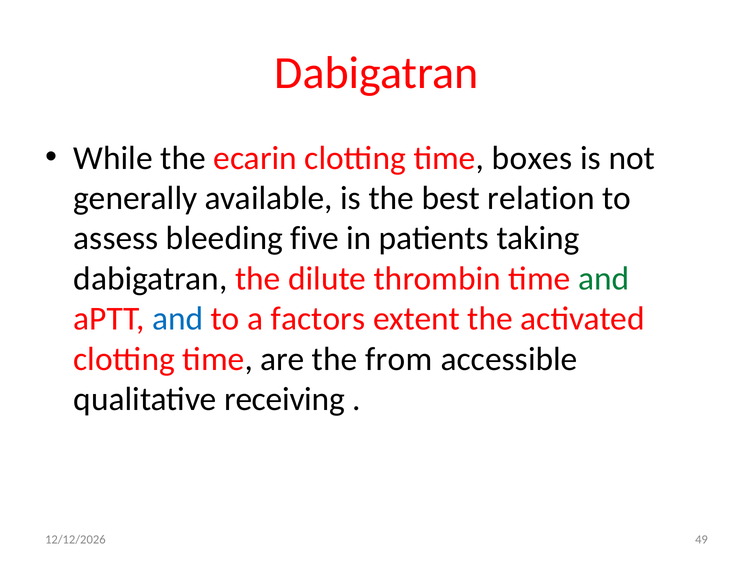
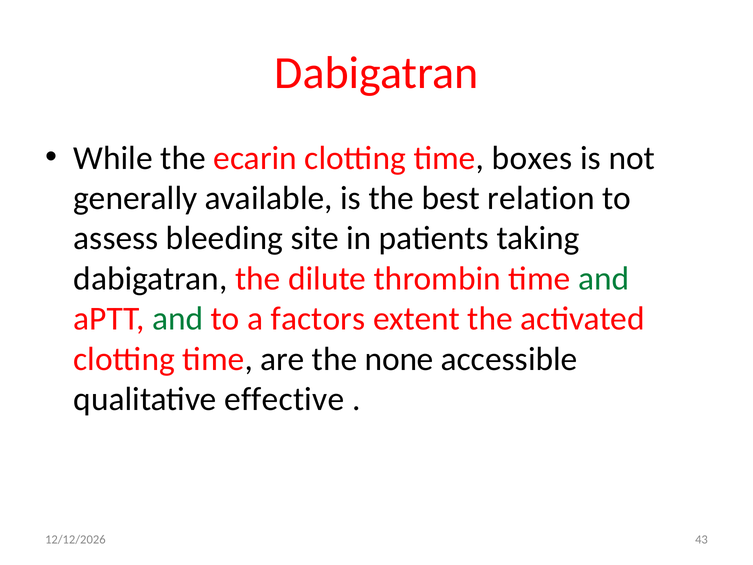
five: five -> site (315, 238)
and colour: blue -> green (178, 319)
from: from -> none (399, 359)
receiving: receiving -> effective (284, 399)
49: 49 -> 43 (701, 539)
